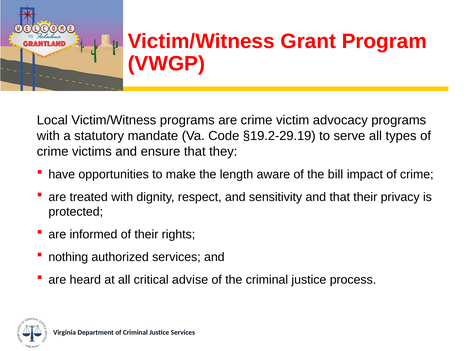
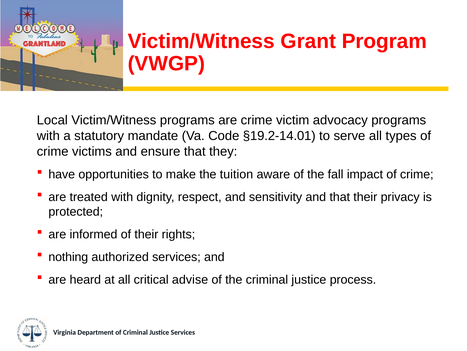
§19.2-29.19: §19.2-29.19 -> §19.2-14.01 (279, 136)
length: length -> tuition (236, 174)
bill: bill -> fall (336, 174)
